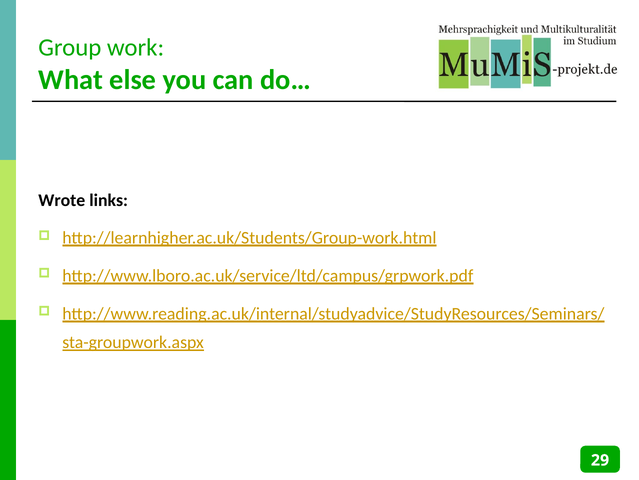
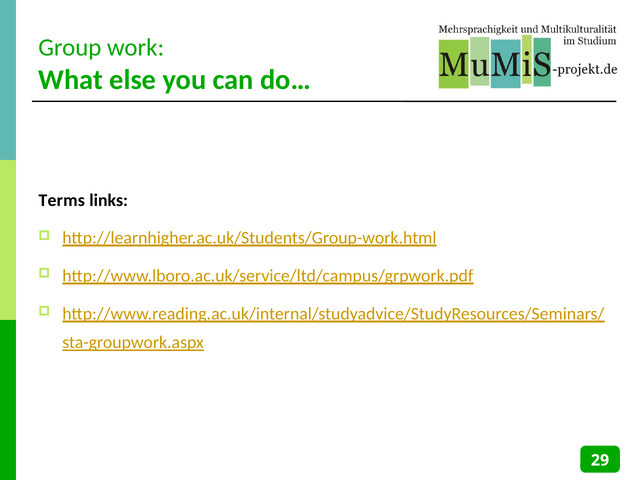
Wrote: Wrote -> Terms (62, 200)
